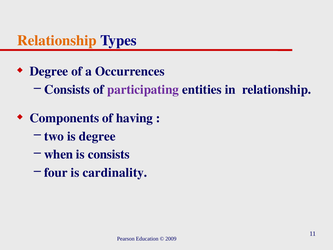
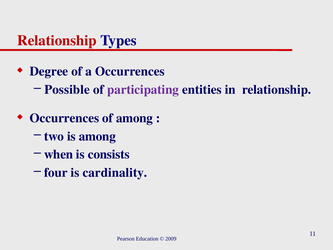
Relationship colour: orange -> red (57, 40)
Consists: Consists -> Possible (67, 89)
Components: Components -> Occurrences (64, 118)
of having: having -> among (135, 118)
is degree: degree -> among (97, 136)
